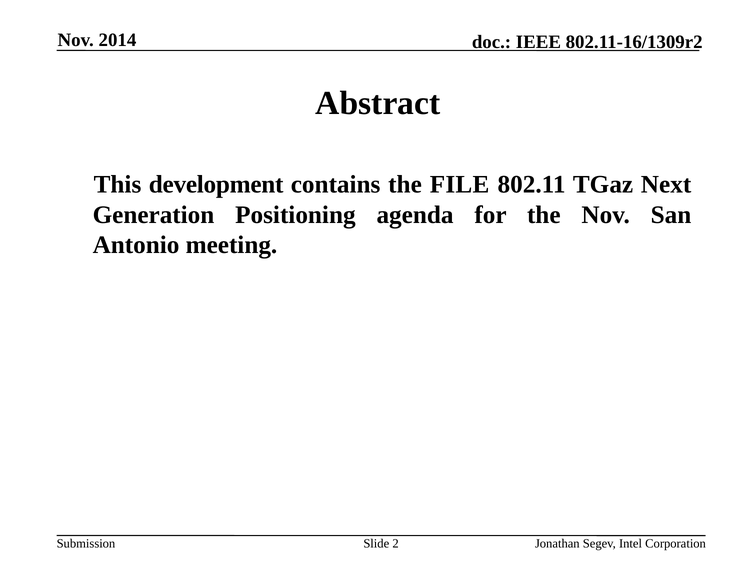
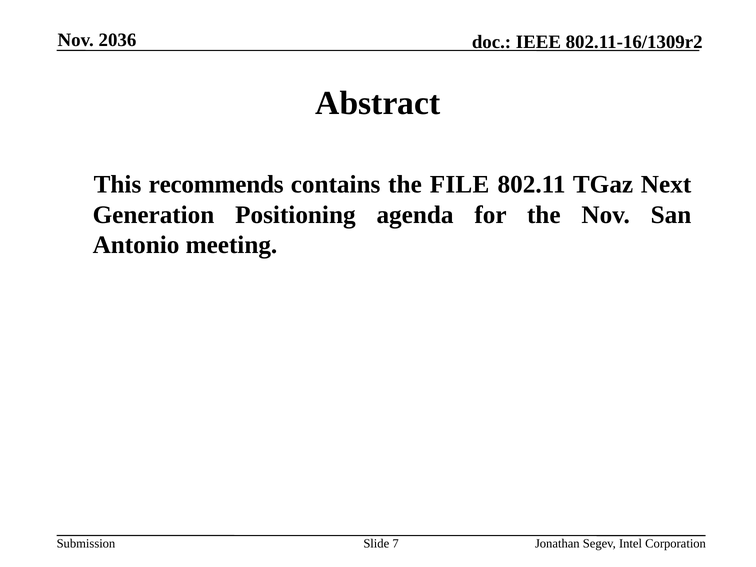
2014: 2014 -> 2036 (117, 40)
development: development -> recommends (216, 184)
2: 2 -> 7 (396, 544)
